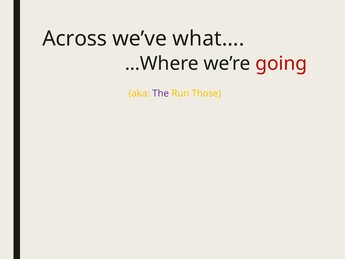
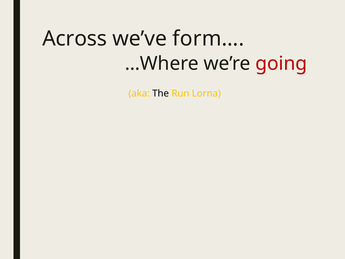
what…: what… -> form… (208, 39)
The colour: purple -> black (161, 93)
Those: Those -> Lorna (206, 93)
